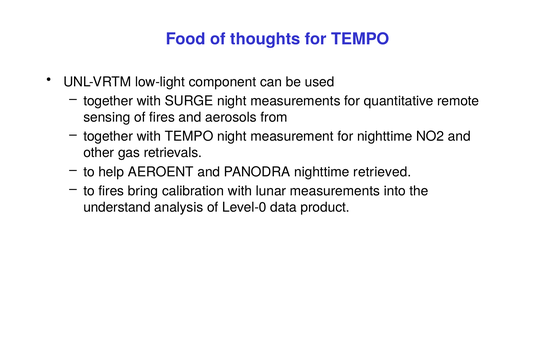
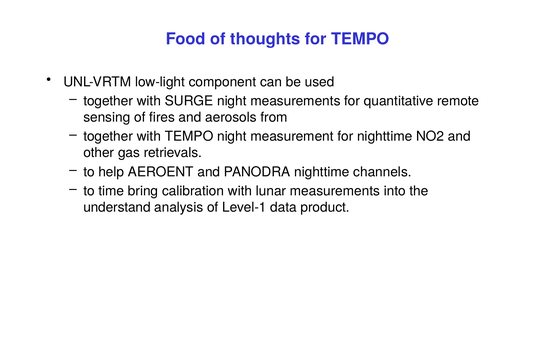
retrieved: retrieved -> channels (382, 172)
to fires: fires -> time (111, 191)
Level-0: Level-0 -> Level-1 (244, 207)
